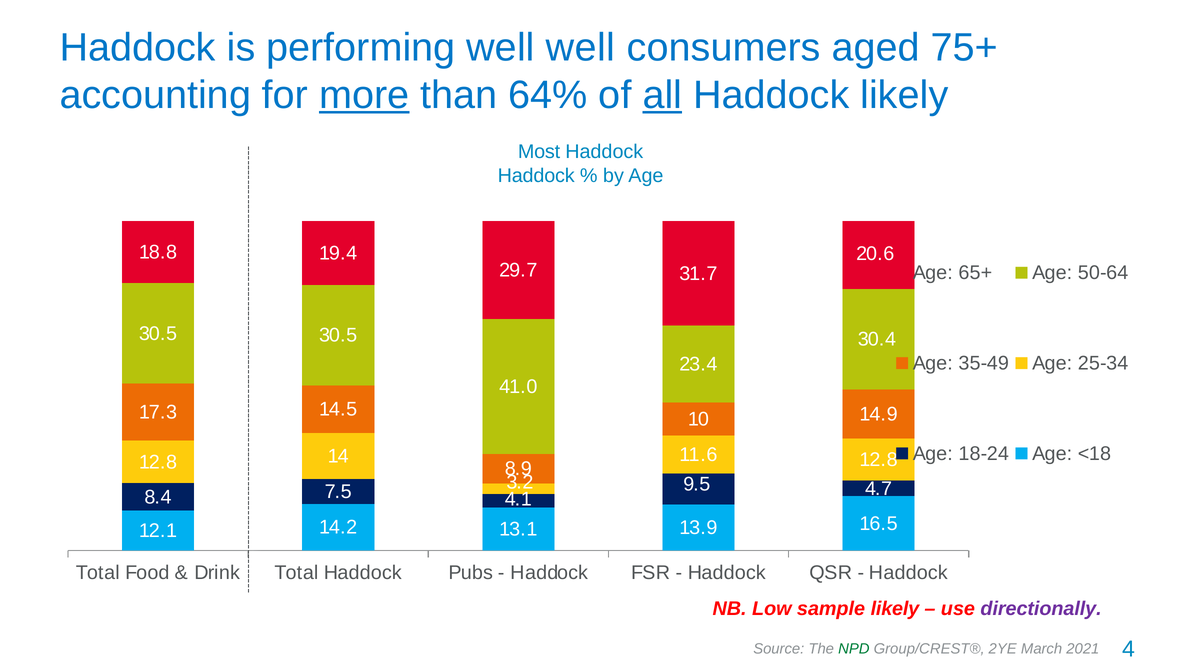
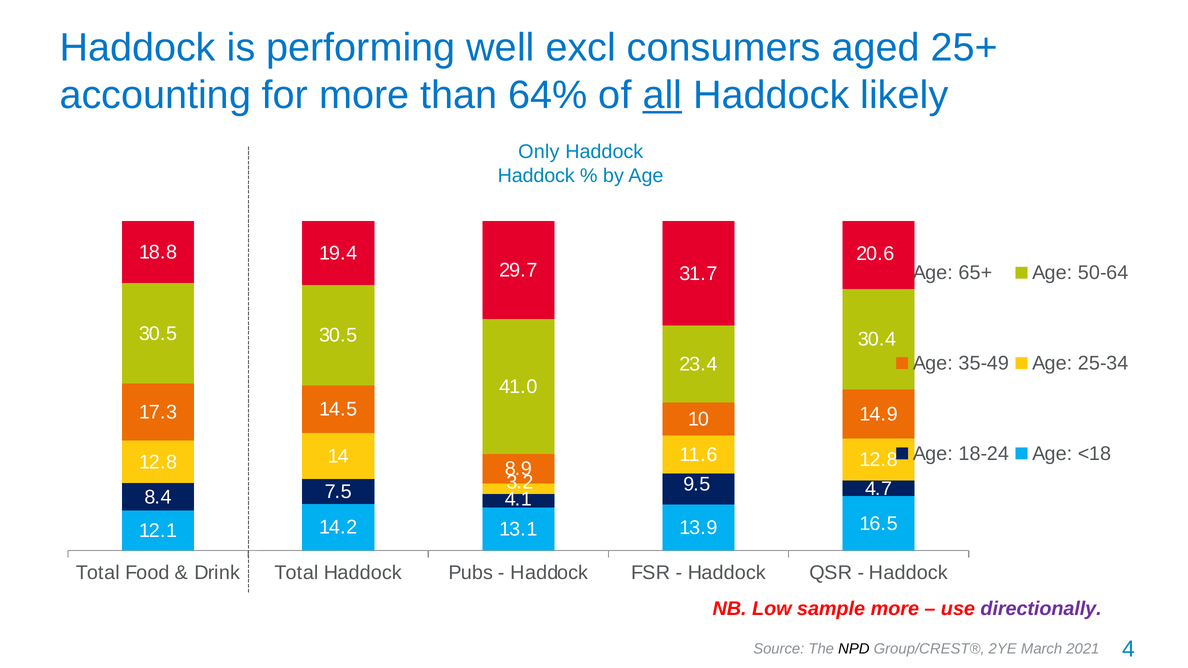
well well: well -> excl (581, 48)
75+: 75+ -> 25+ (964, 48)
more underline: present -> none (364, 95)
Most: Most -> Only (539, 152)
sample likely: likely -> more (895, 609)
NPD colour: green -> black (854, 649)
